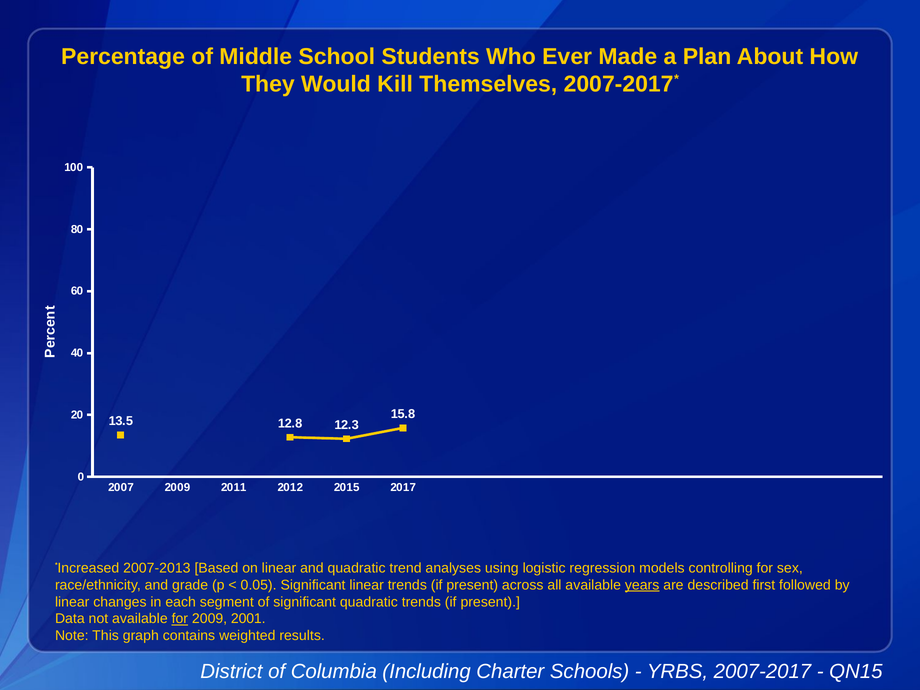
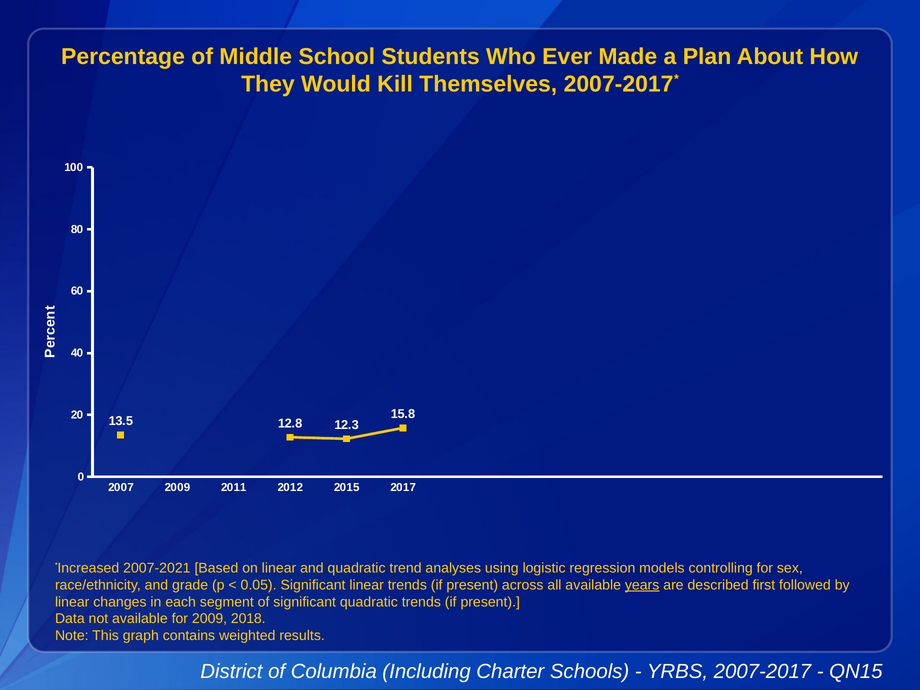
2007-2013: 2007-2013 -> 2007-2021 (157, 568)
for underline: present -> none (180, 619)
2001: 2001 -> 2018 (248, 619)
